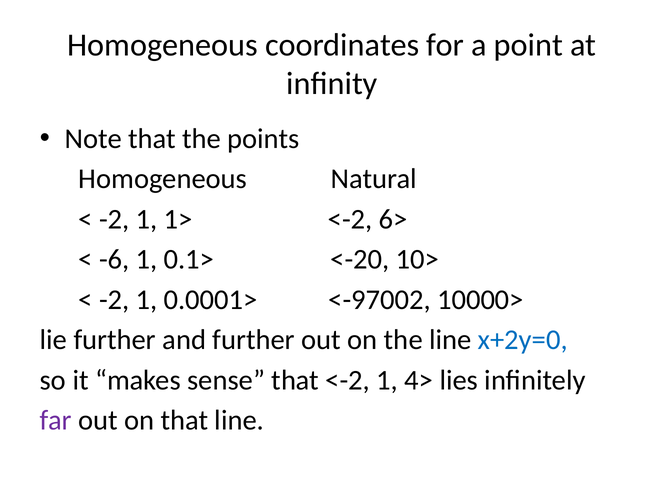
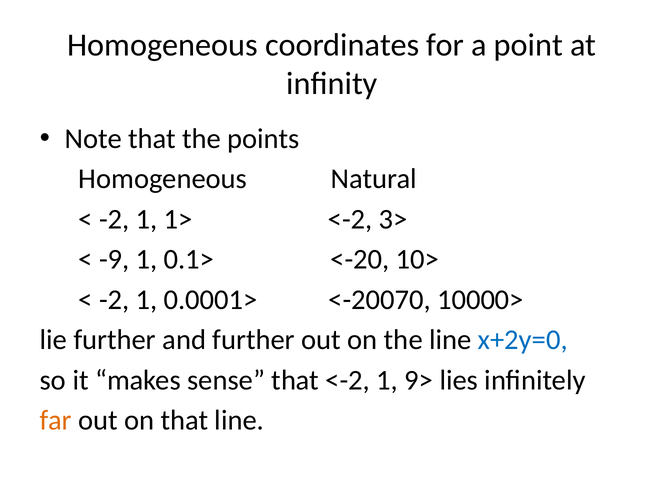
6>: 6> -> 3> (393, 219)
-6: -6 -> -9 (114, 259)
<-97002: <-97002 -> <-20070 (380, 300)
4>: 4> -> 9> (419, 380)
far colour: purple -> orange (56, 420)
